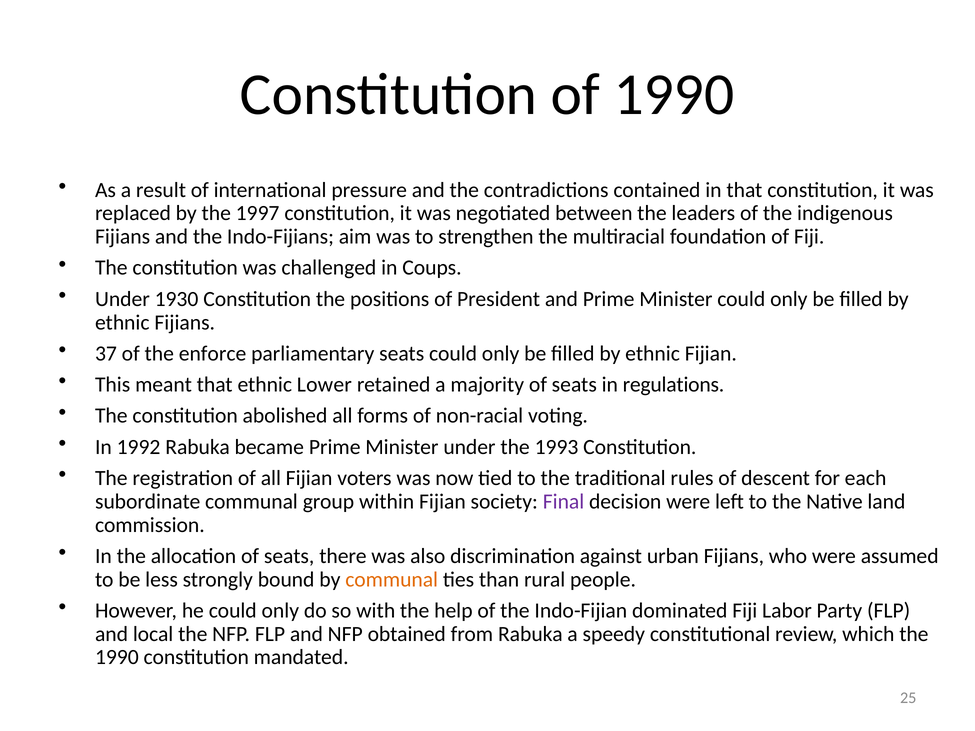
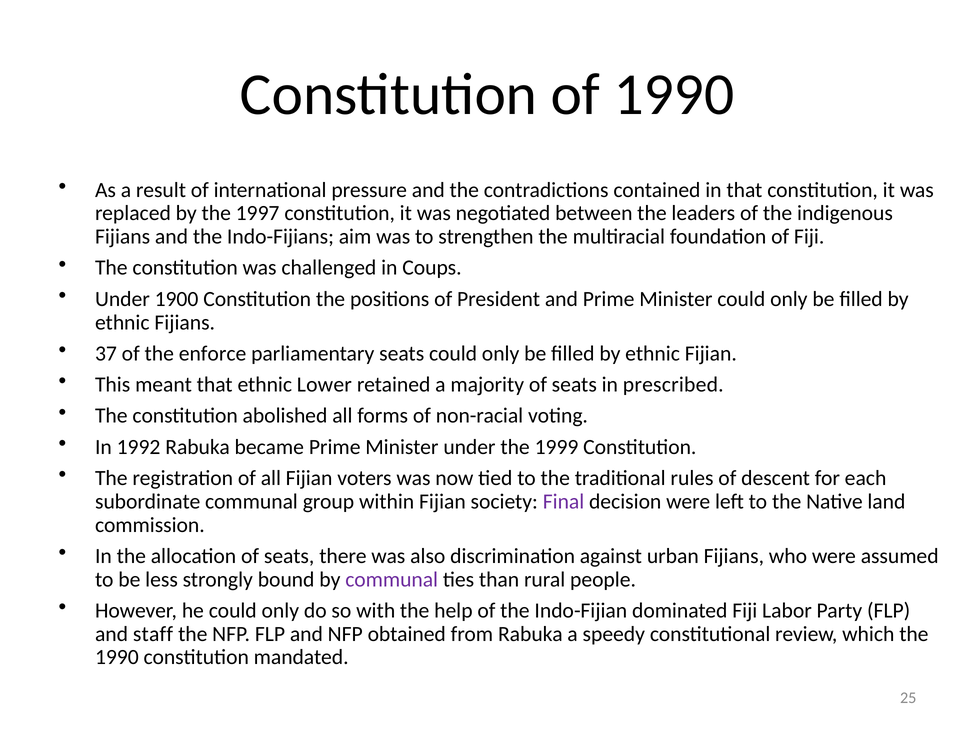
1930: 1930 -> 1900 (177, 299)
regulations: regulations -> prescribed (673, 385)
1993: 1993 -> 1999 (557, 447)
communal colour: orange -> purple (392, 580)
local: local -> staff (153, 634)
